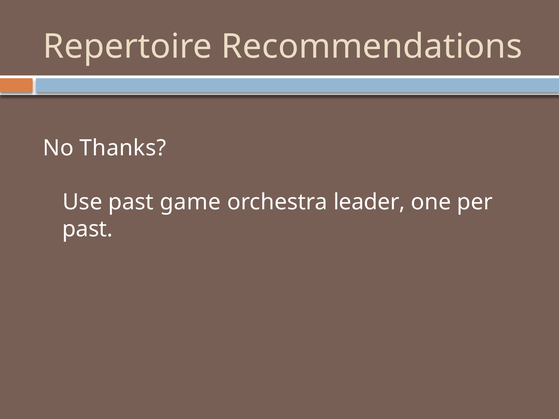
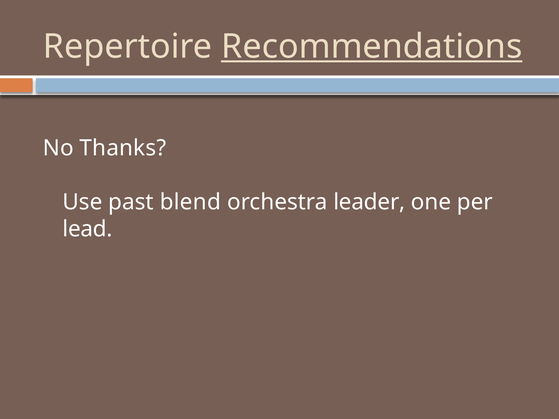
Recommendations underline: none -> present (372, 47)
game: game -> blend (190, 202)
past: past -> lead (88, 229)
